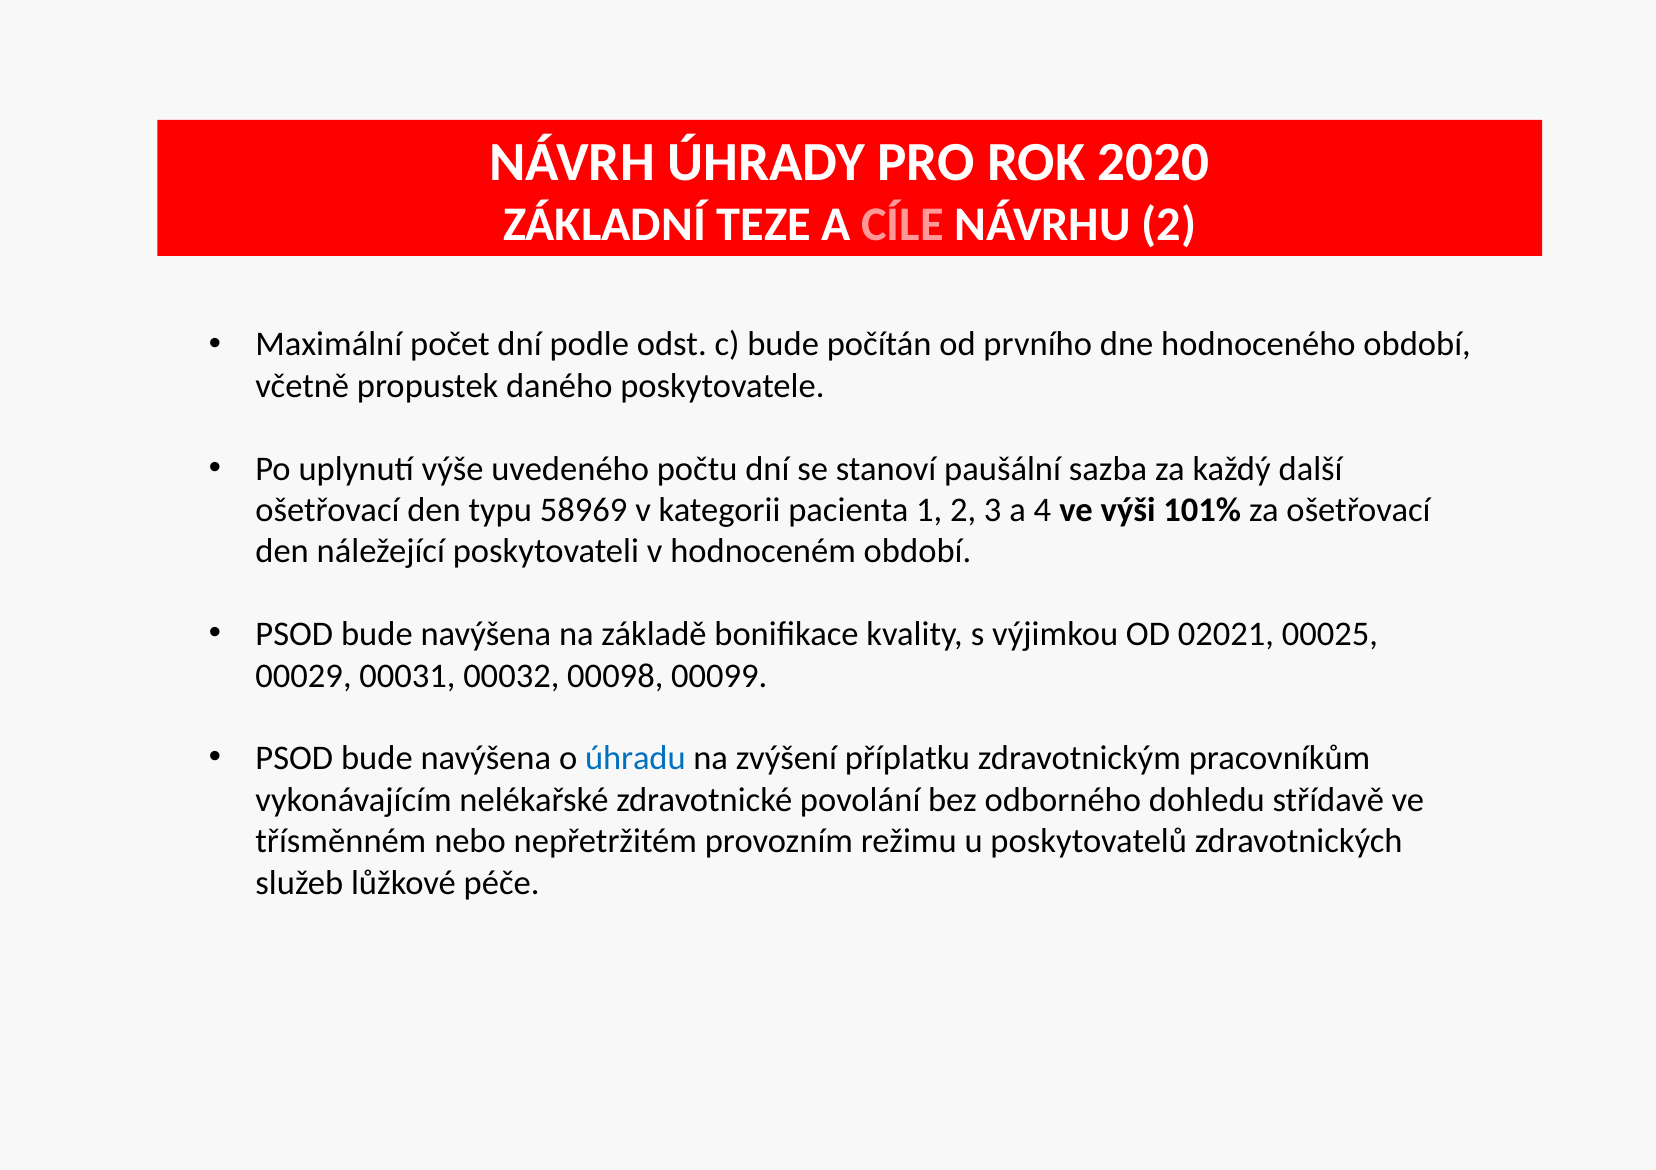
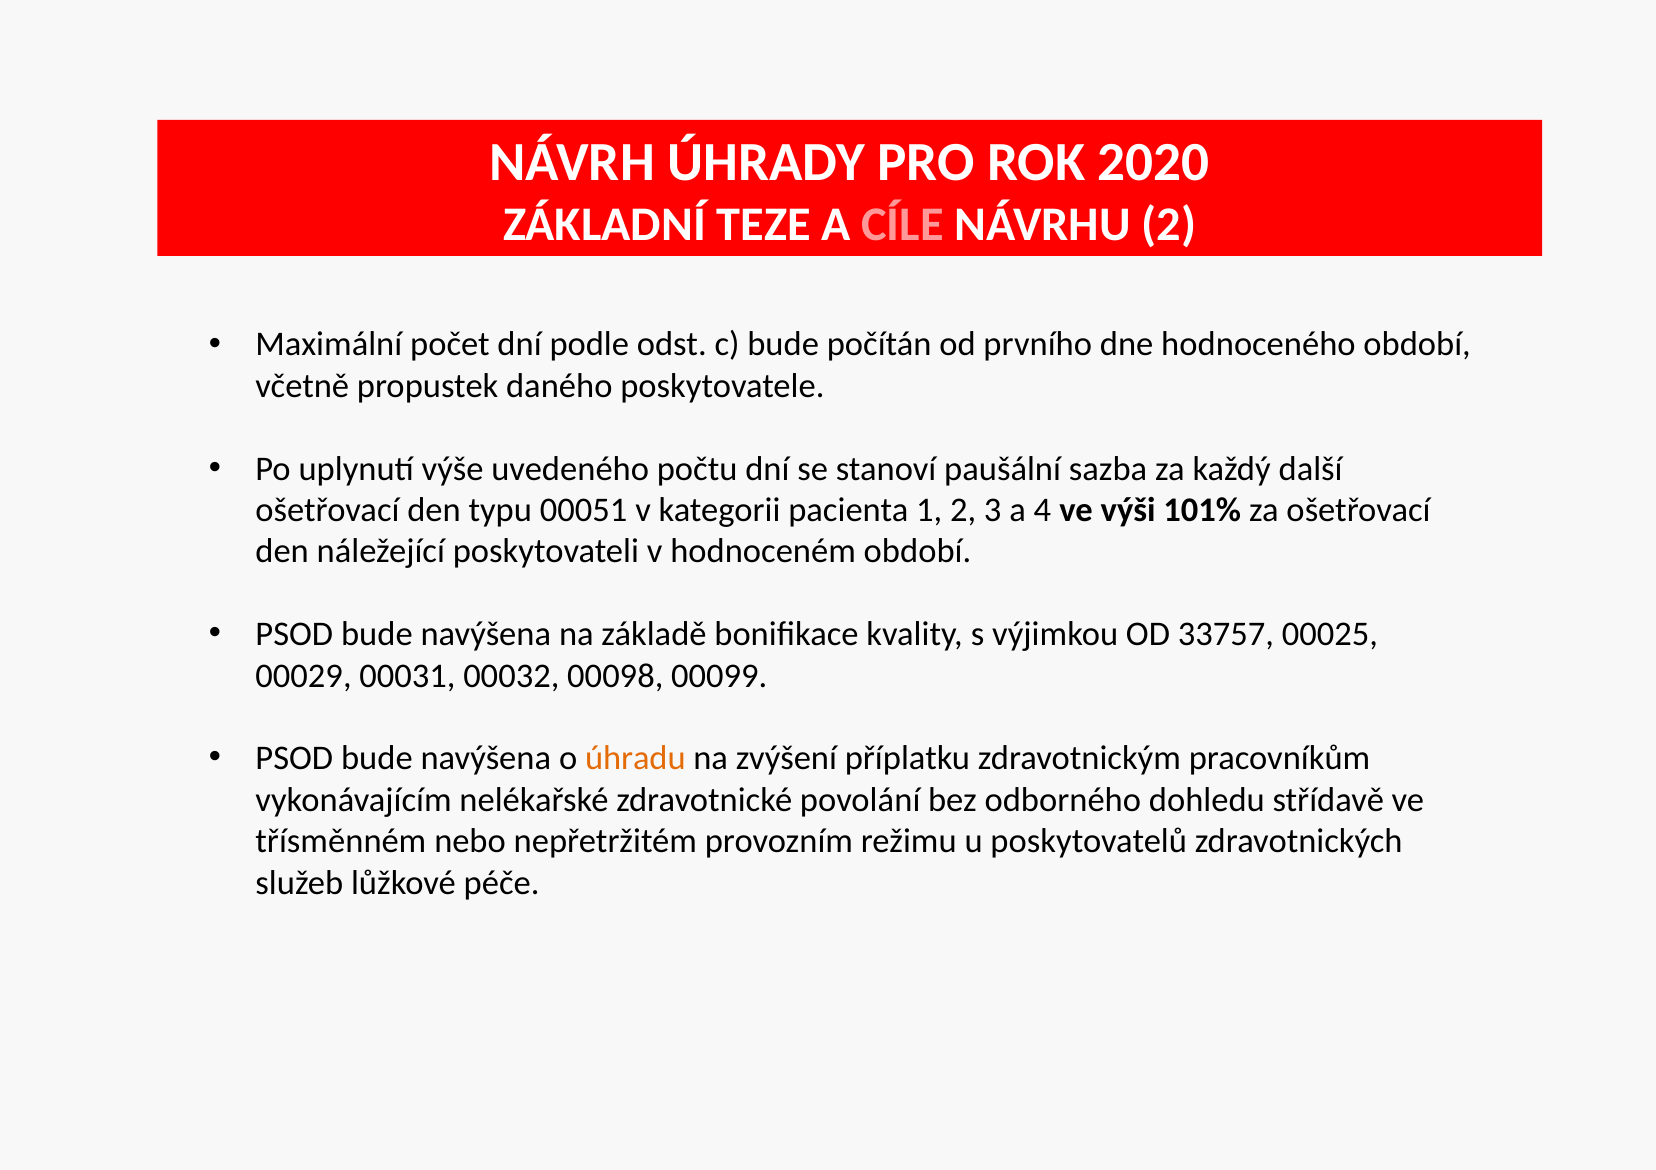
58969: 58969 -> 00051 (584, 510)
02021: 02021 -> 33757 (1226, 635)
úhradu colour: blue -> orange (635, 759)
